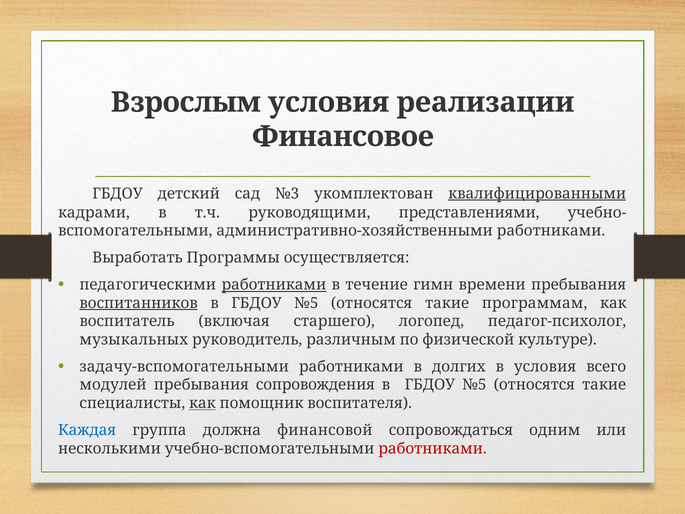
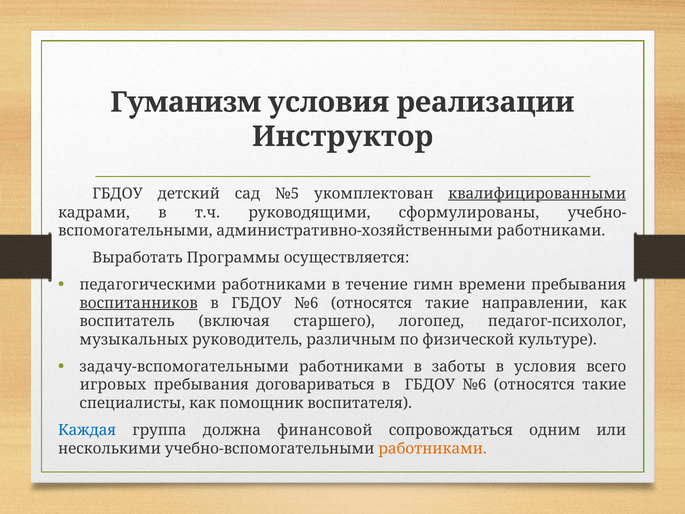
Взрослым: Взрослым -> Гуманизм (186, 102)
Финансовое: Финансовое -> Инструктор (343, 137)
№3: №3 -> №5 (287, 193)
представлениями: представлениями -> сформулированы (469, 212)
работниками underline: present -> none (274, 285)
№5: №5 -> №6 (306, 303)
программам: программам -> направлении (535, 303)
долгих: долгих -> заботы (459, 367)
модулей: модулей -> игровых (113, 385)
сопровождения: сопровождения -> договариваться (315, 385)
№5: №5 -> №6 (474, 385)
как underline: present -> none (202, 403)
работниками colour: red -> orange (433, 448)
